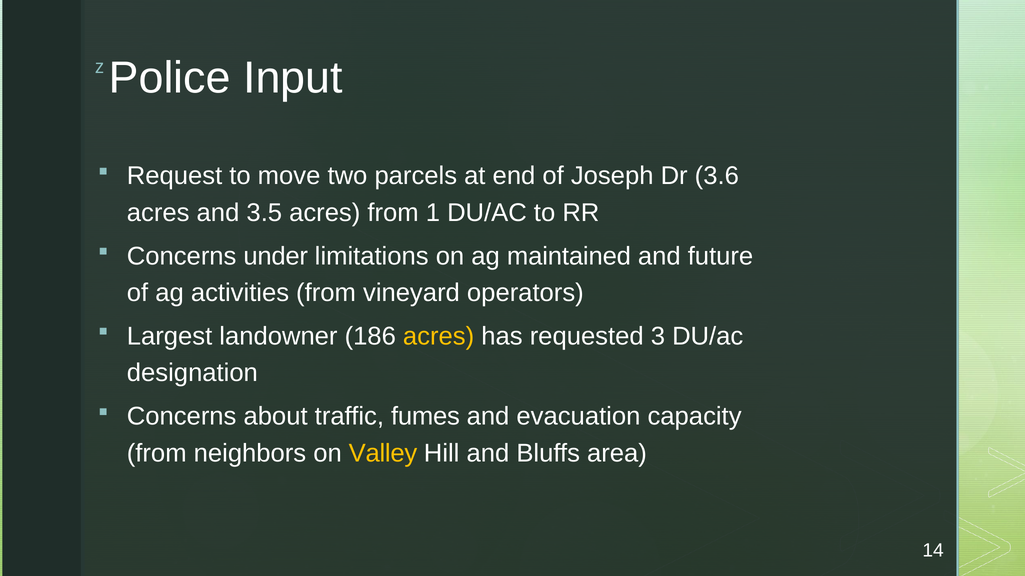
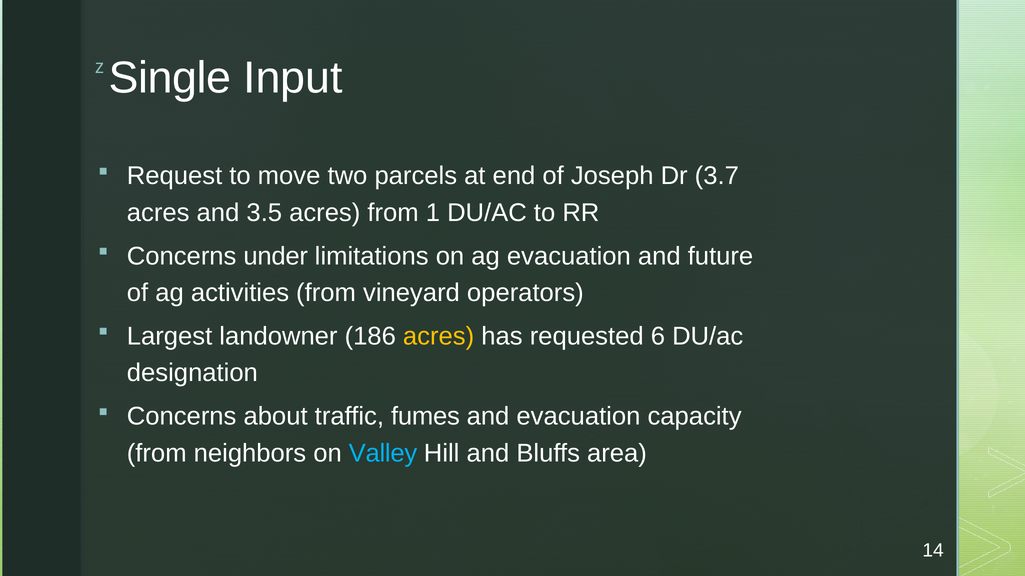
Police: Police -> Single (170, 78)
3.6: 3.6 -> 3.7 (717, 176)
ag maintained: maintained -> evacuation (569, 256)
3: 3 -> 6 (658, 337)
Valley colour: yellow -> light blue (383, 454)
